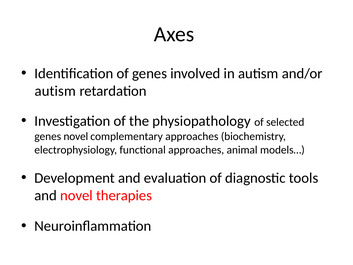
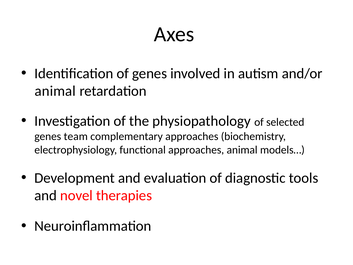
autism: autism -> animal (55, 91)
genes novel: novel -> team (76, 136)
